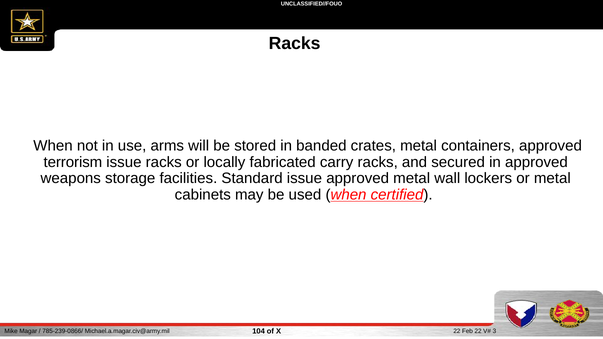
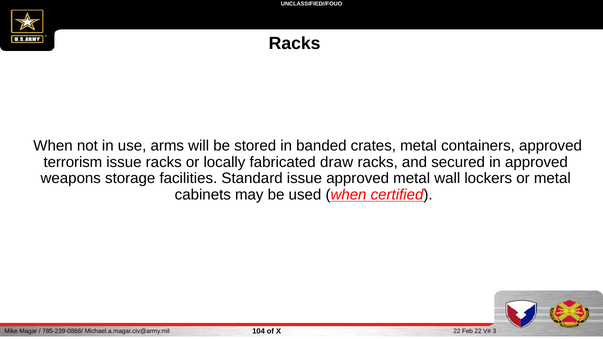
carry: carry -> draw (337, 162)
